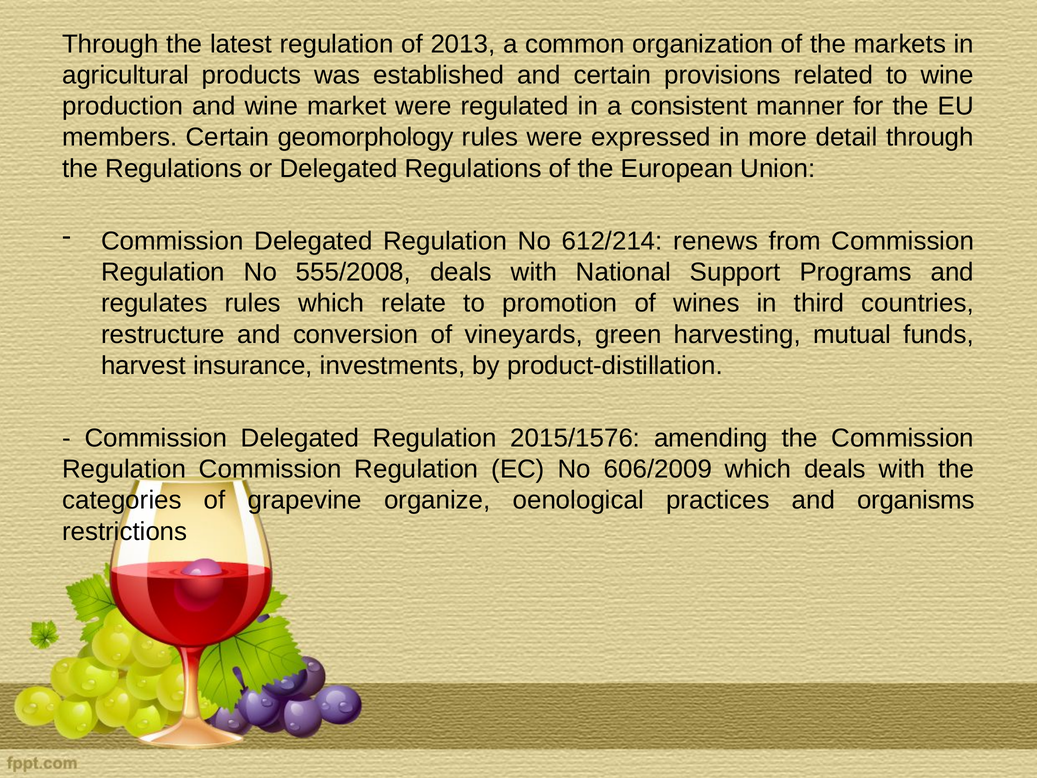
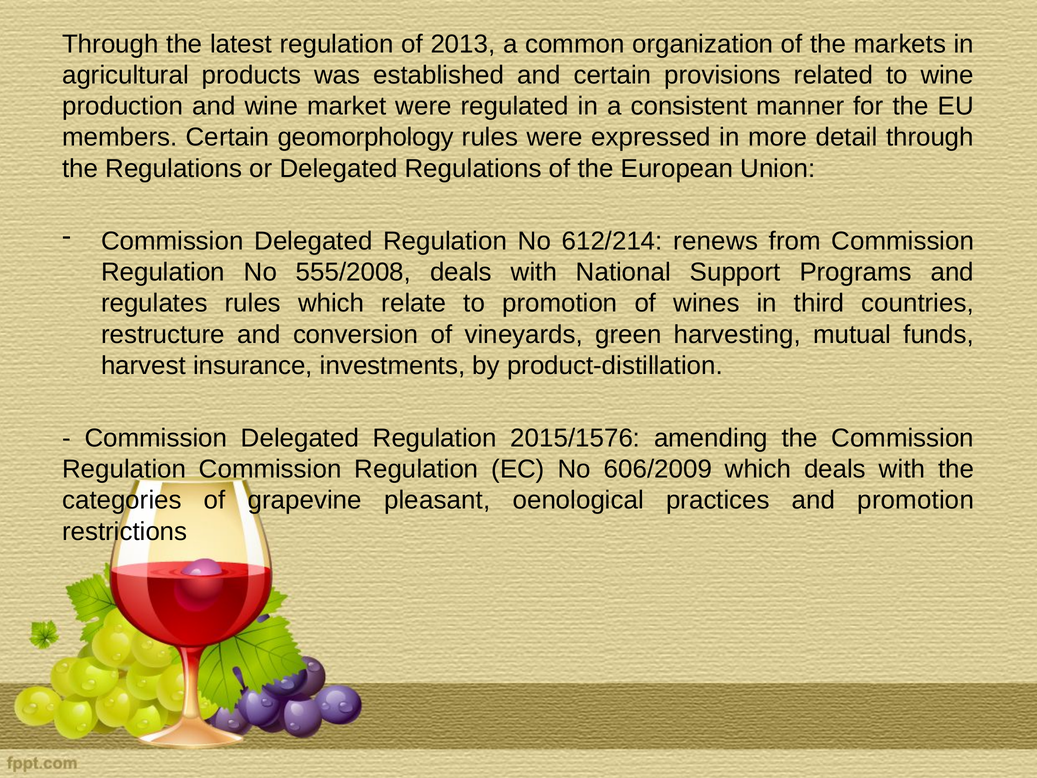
organize: organize -> pleasant (437, 500)
and organisms: organisms -> promotion (916, 500)
